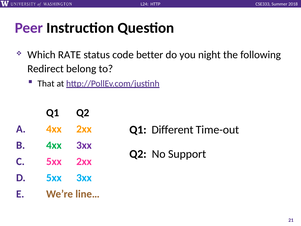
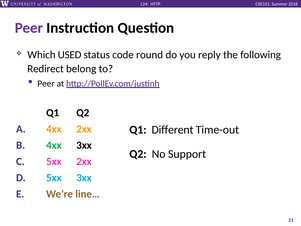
RATE: RATE -> USED (70, 55)
better: better -> round (150, 55)
night: night -> reply (209, 55)
That: That -> Peer (46, 83)
3xx colour: purple -> black (84, 145)
